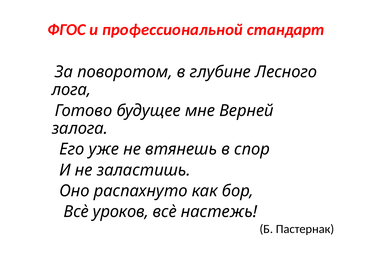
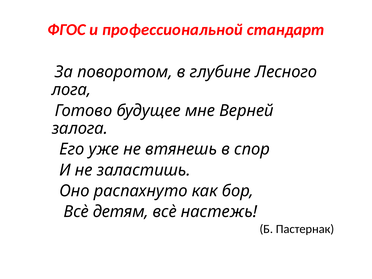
уроков: уроков -> детям (121, 212)
